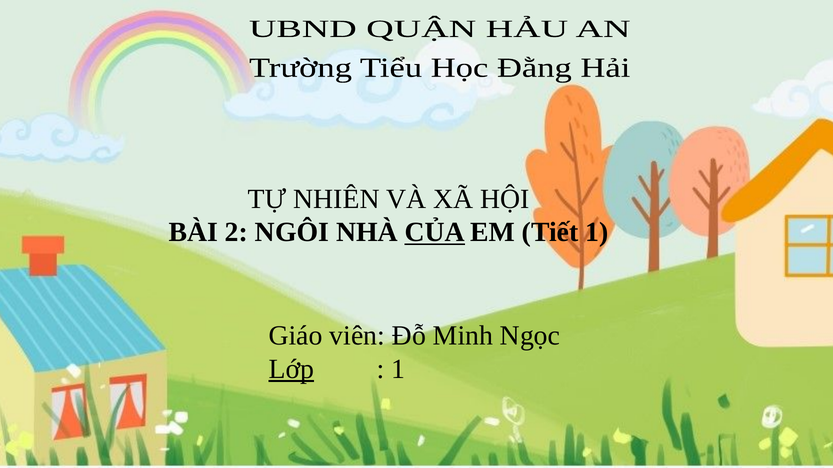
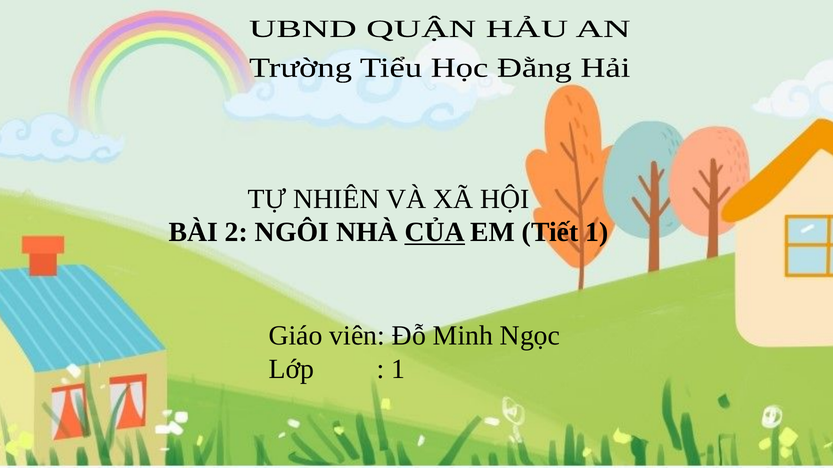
Lớp underline: present -> none (291, 370)
